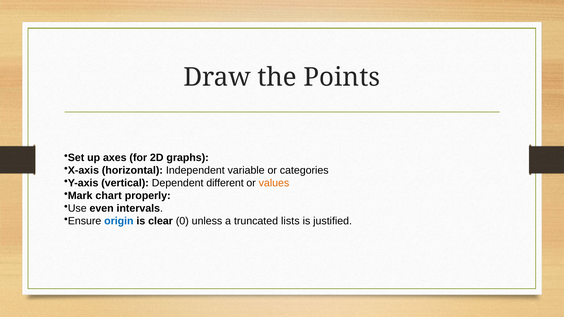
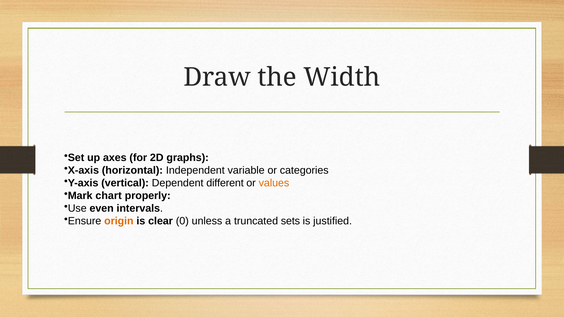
Points: Points -> Width (342, 77)
origin colour: blue -> orange (119, 221)
lists: lists -> sets (290, 221)
